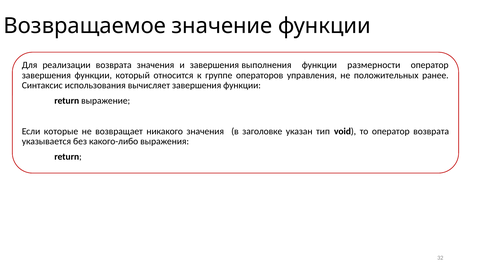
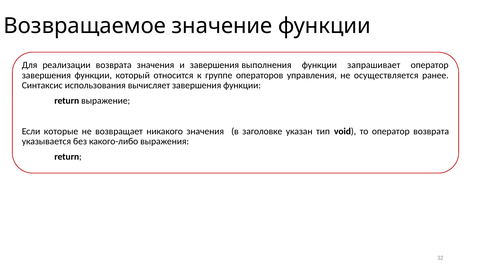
размерности: размерности -> запрашивает (374, 65)
положительных: положительных -> осуществляется (386, 75)
